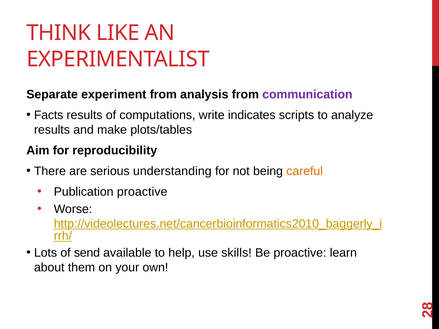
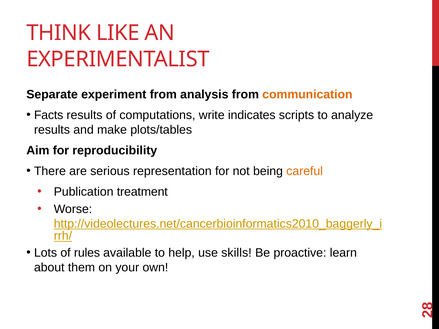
communication colour: purple -> orange (307, 95)
understanding: understanding -> representation (172, 171)
Publication proactive: proactive -> treatment (142, 192)
send: send -> rules (87, 253)
